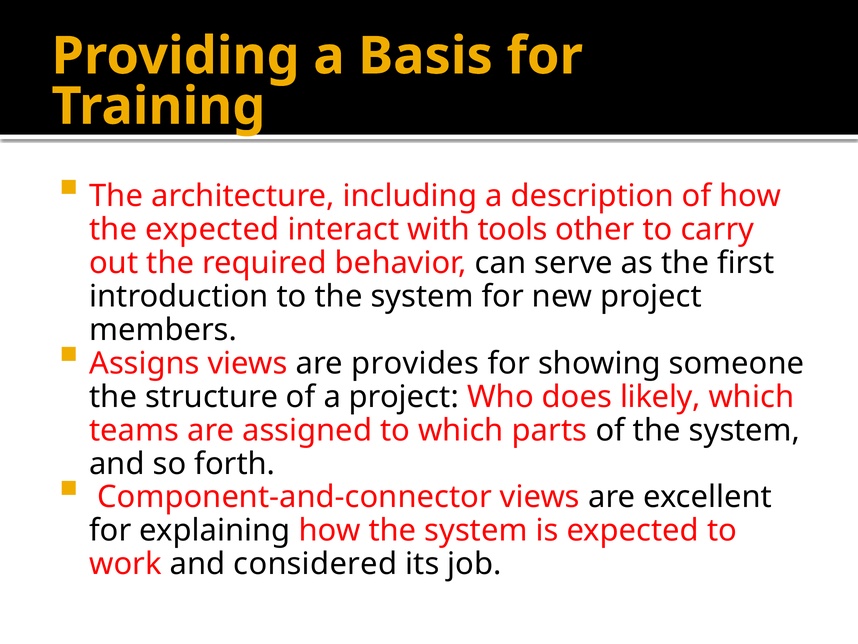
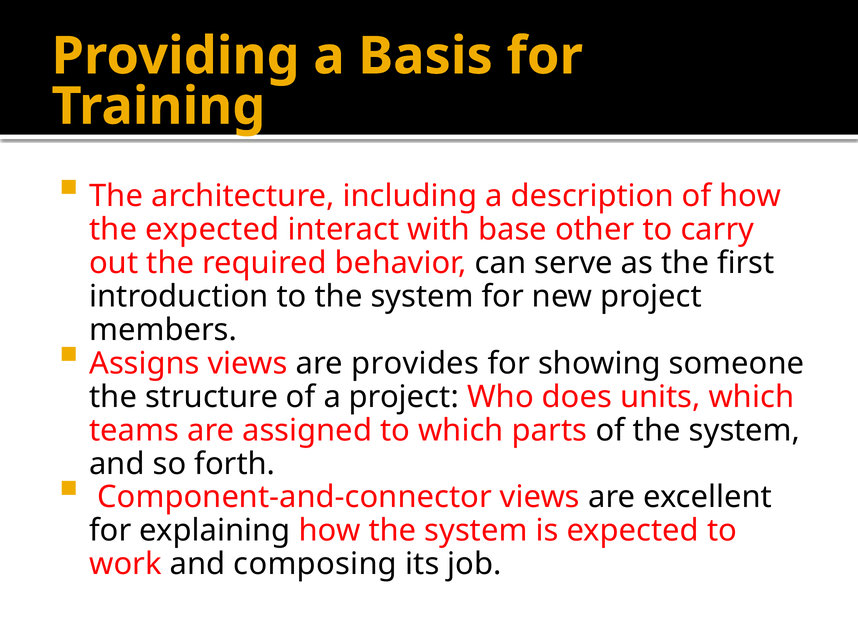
tools: tools -> base (512, 229)
likely: likely -> units (660, 397)
considered: considered -> composing (315, 564)
